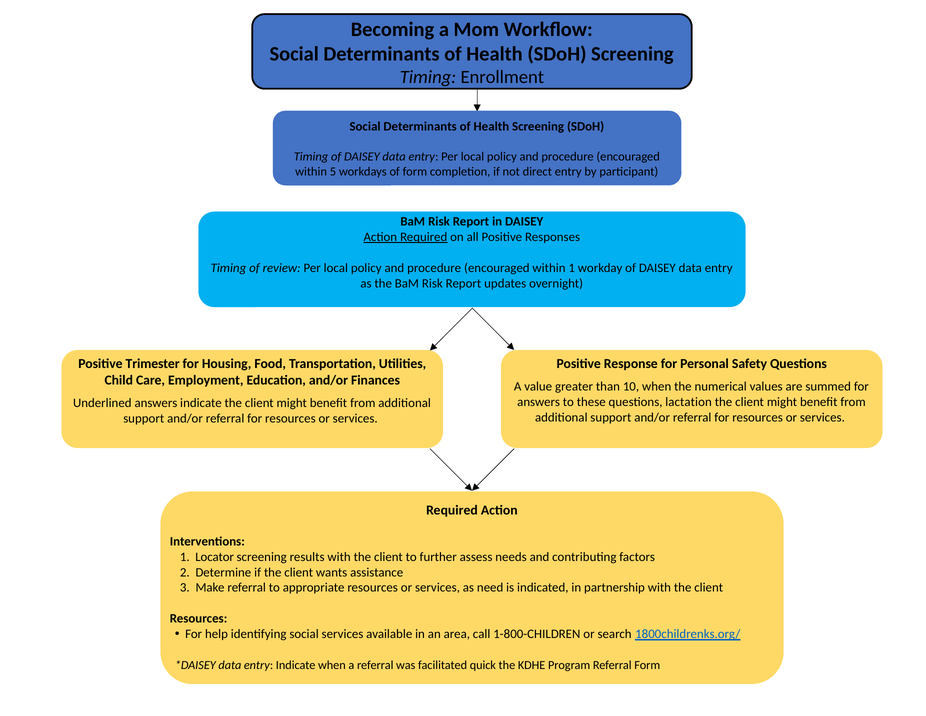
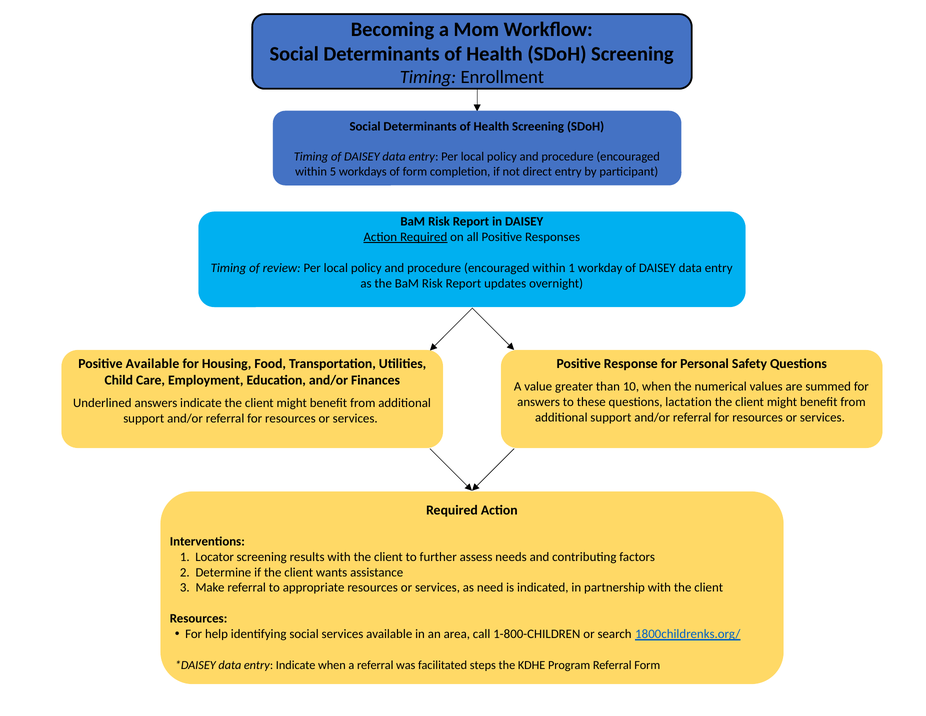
Positive Trimester: Trimester -> Available (152, 364)
quick: quick -> steps (483, 665)
